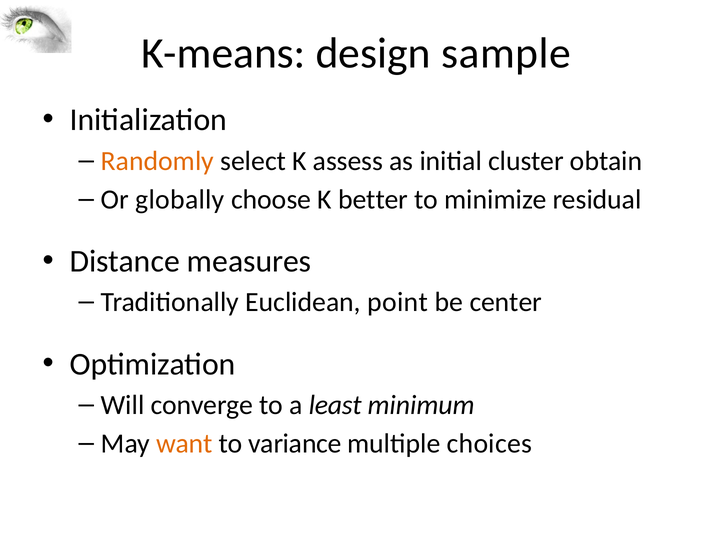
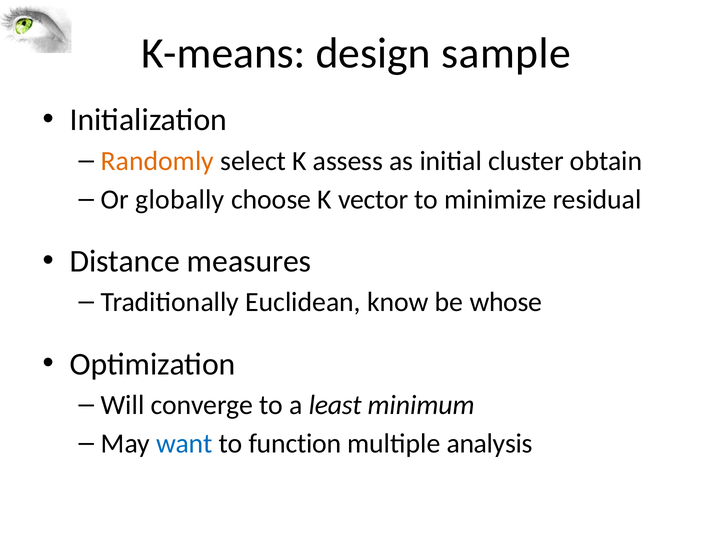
better: better -> vector (373, 200)
point: point -> know (398, 303)
center: center -> whose (506, 303)
want colour: orange -> blue (184, 444)
variance: variance -> function (295, 444)
choices: choices -> analysis (490, 444)
